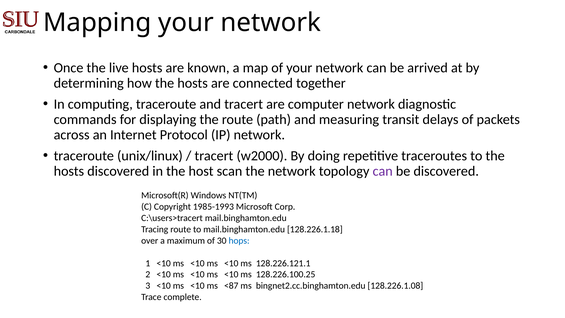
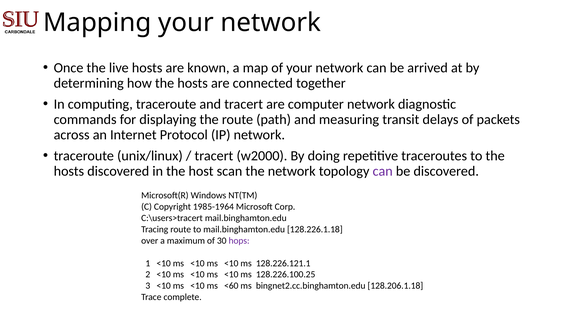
1985-1993: 1985-1993 -> 1985-1964 (213, 207)
hops colour: blue -> purple (239, 240)
<87: <87 -> <60 (231, 286)
128.226.1.08: 128.226.1.08 -> 128.206.1.18 (395, 286)
